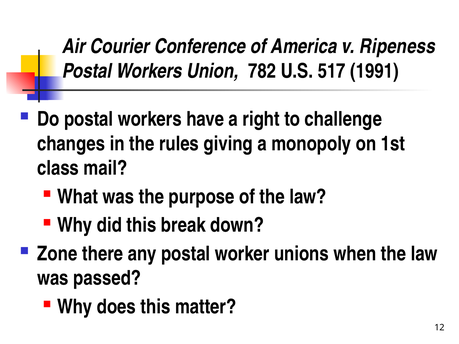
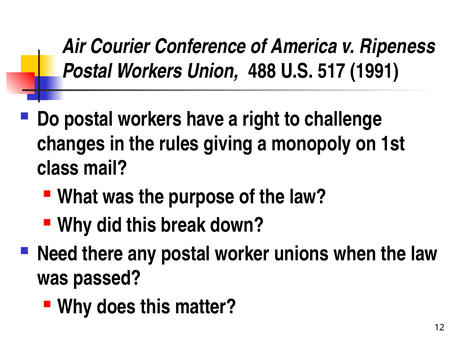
782: 782 -> 488 (262, 71)
Zone: Zone -> Need (57, 254)
